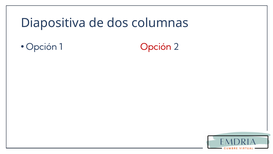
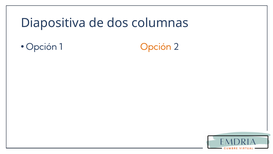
Opción colour: red -> orange (156, 47)
